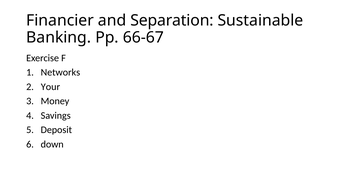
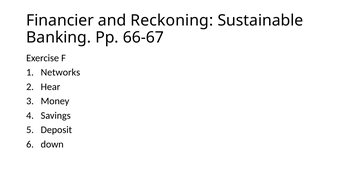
Separation: Separation -> Reckoning (172, 20)
Your: Your -> Hear (51, 87)
